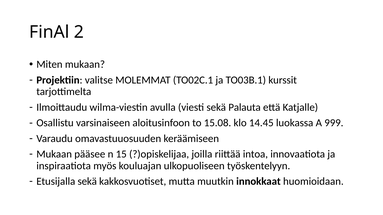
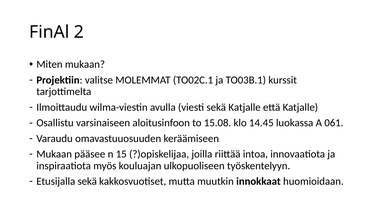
sekä Palauta: Palauta -> Katjalle (245, 107)
999: 999 -> 061 (334, 123)
